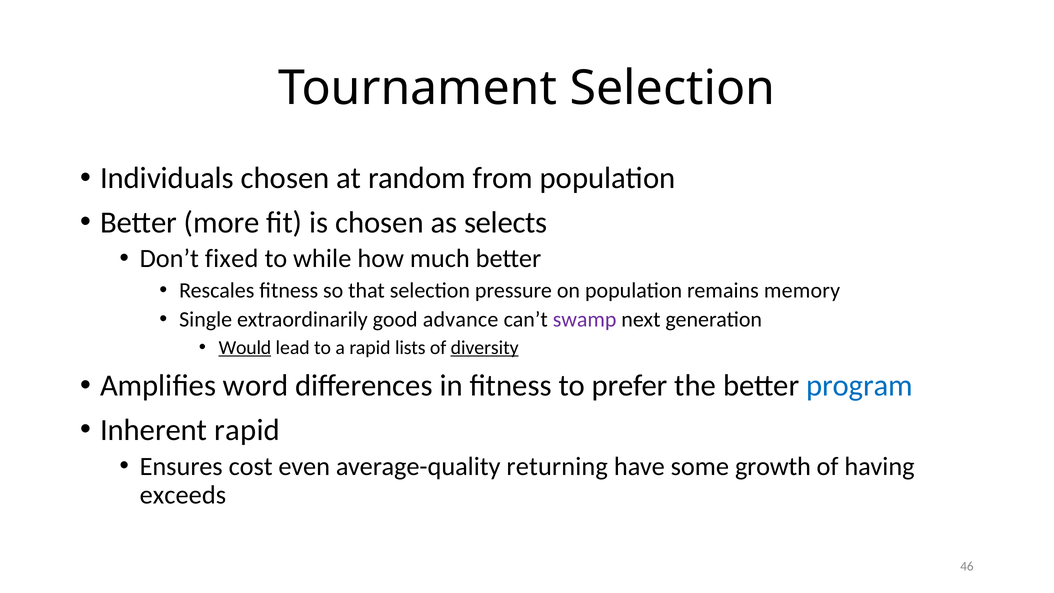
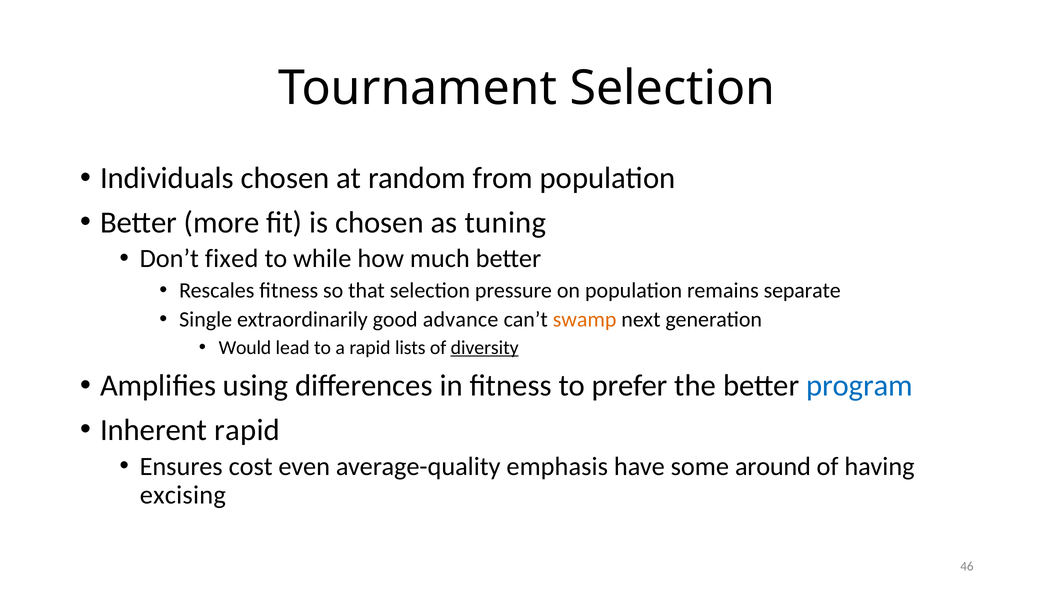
selects: selects -> tuning (505, 222)
memory: memory -> separate (802, 290)
swamp colour: purple -> orange (585, 319)
Would underline: present -> none (245, 348)
word: word -> using (256, 386)
returning: returning -> emphasis (557, 466)
growth: growth -> around (773, 466)
exceeds: exceeds -> excising (183, 495)
